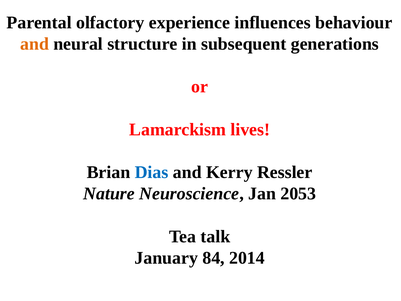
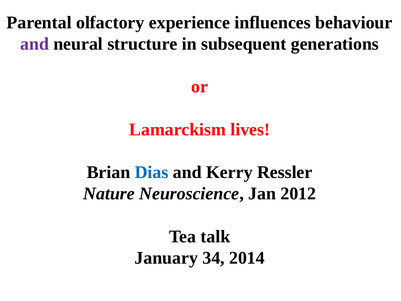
and colour: orange -> purple (35, 44)
2053: 2053 -> 2012 (298, 194)
84: 84 -> 34 (214, 258)
